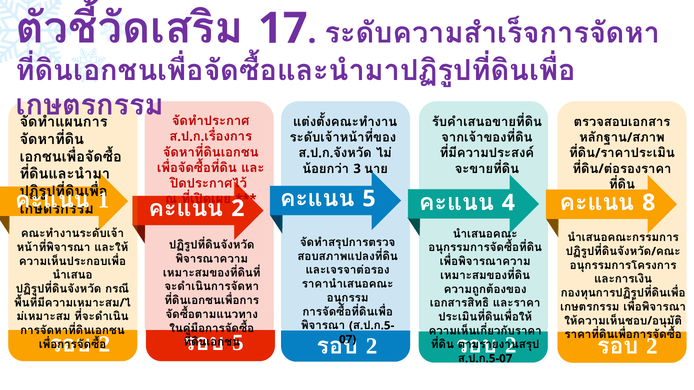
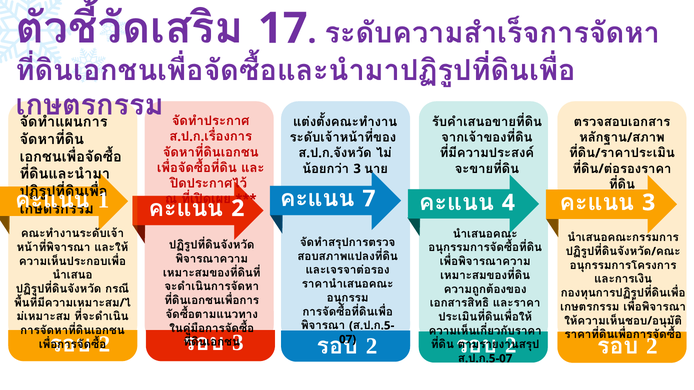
5: 5 -> 7 (369, 199)
8: 8 -> 3 (649, 203)
5: 5 -> 3 (238, 343)
